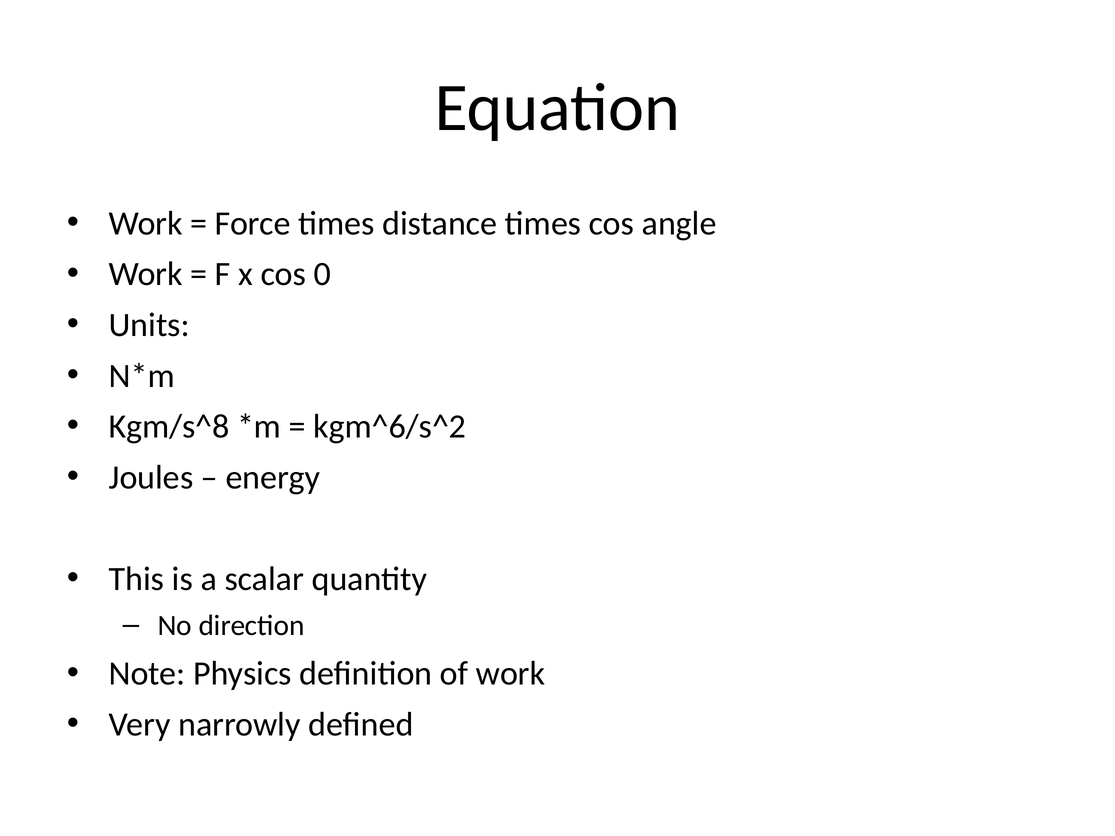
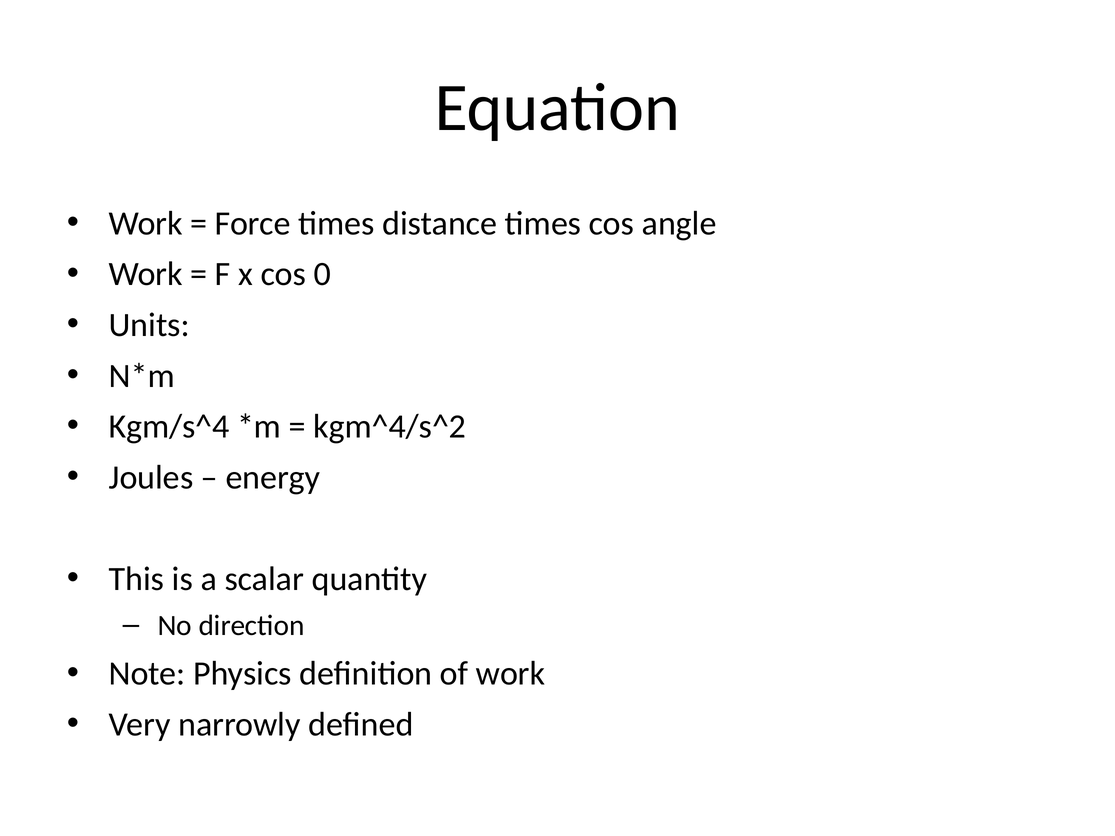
Kgm/s^8: Kgm/s^8 -> Kgm/s^4 (169, 427)
kgm^6/s^2: kgm^6/s^2 -> kgm^4/s^2 (390, 427)
